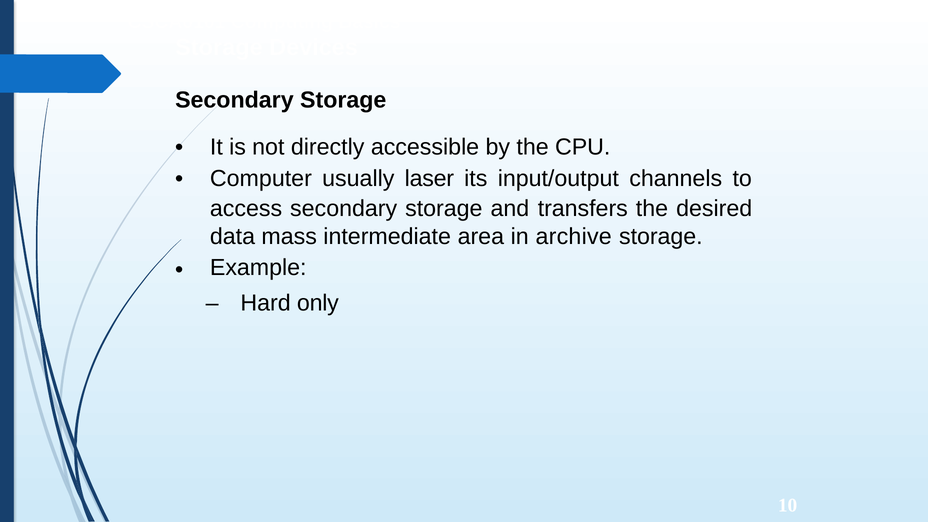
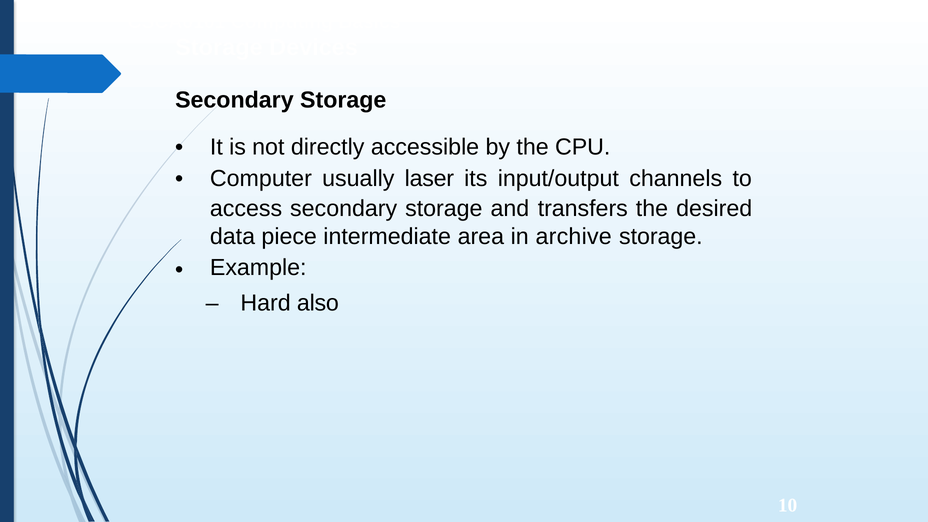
mass: mass -> piece (289, 236)
only: only -> also (318, 303)
